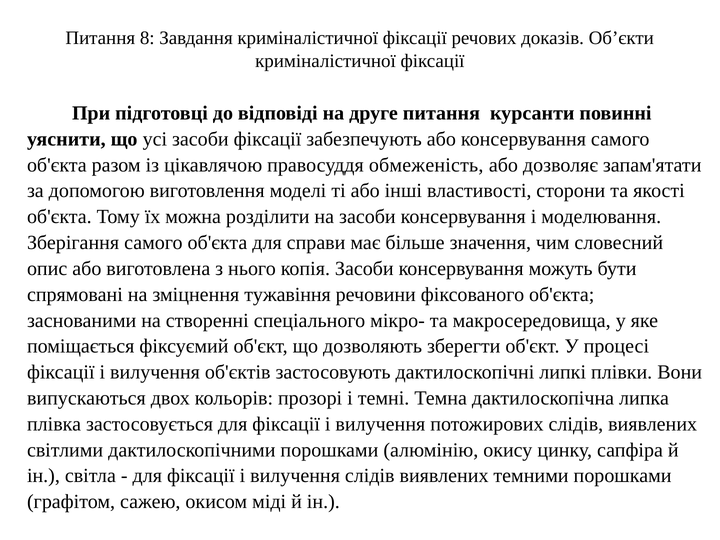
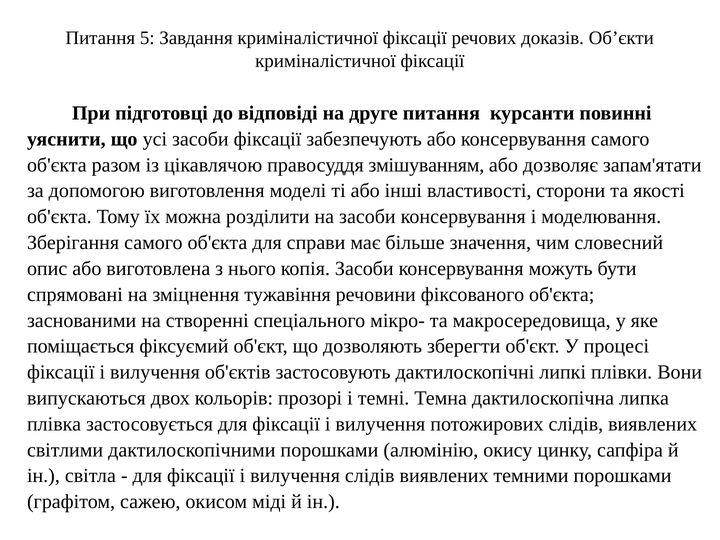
8: 8 -> 5 (147, 38)
обмеженість: обмеженість -> змішуванням (426, 165)
